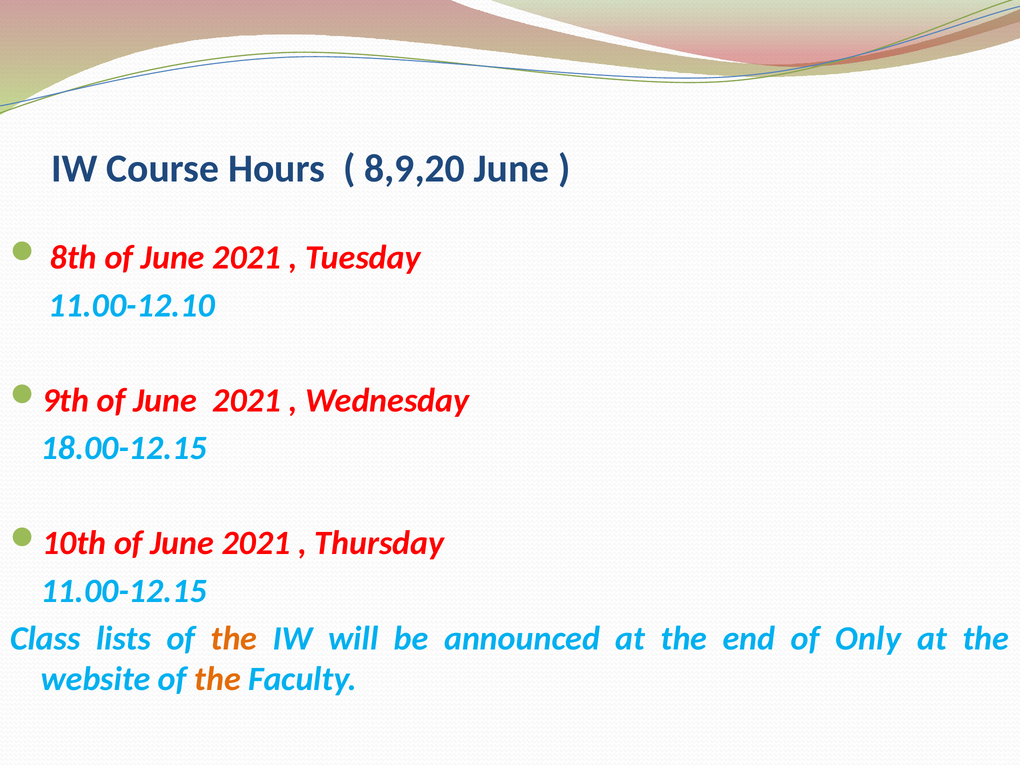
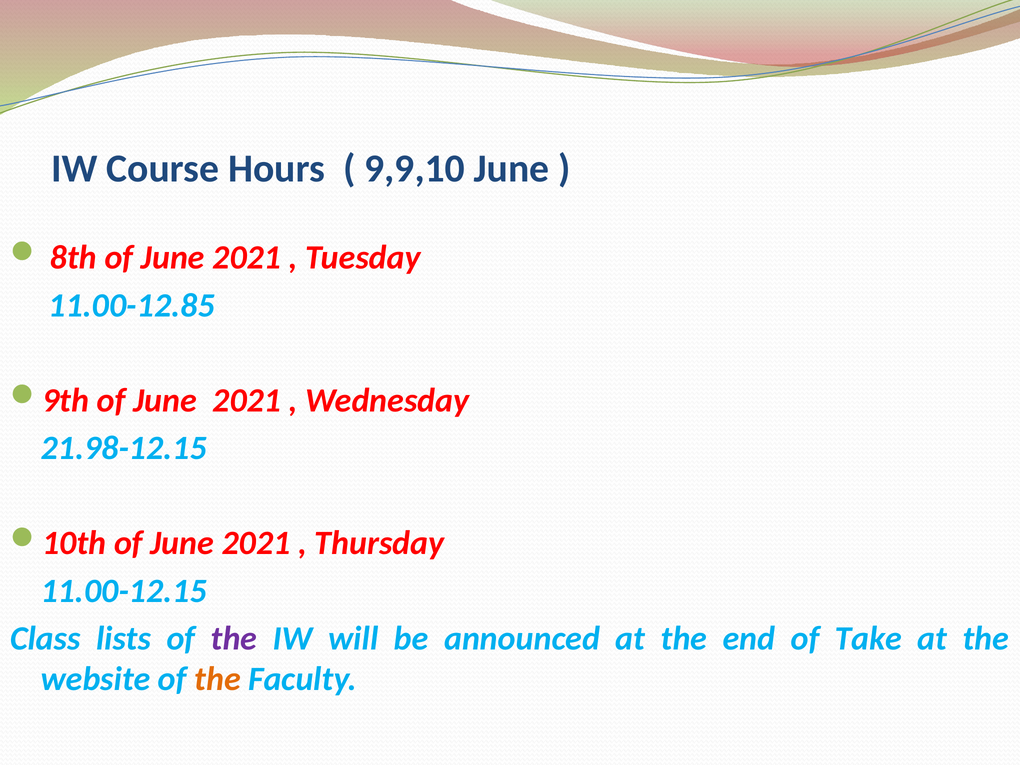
8,9,20: 8,9,20 -> 9,9,10 (415, 169)
11.00-12.10: 11.00-12.10 -> 11.00-12.85 (132, 305)
18.00-12.15: 18.00-12.15 -> 21.98-12.15 (124, 448)
the colour: orange -> purple (234, 638)
Only: Only -> Take (868, 638)
